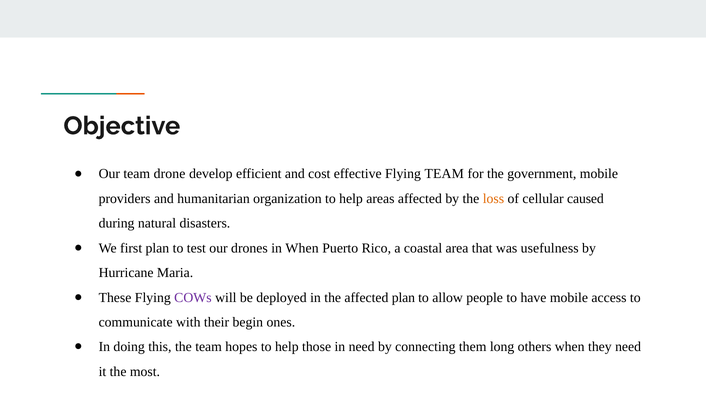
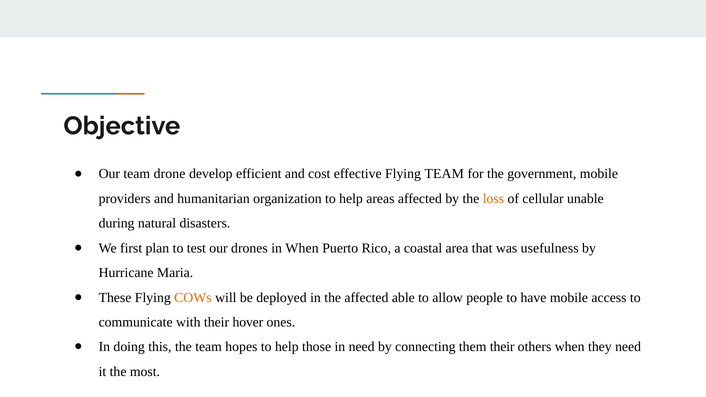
caused: caused -> unable (585, 199)
COWs colour: purple -> orange (193, 298)
affected plan: plan -> able (403, 298)
begin: begin -> hover (248, 322)
them long: long -> their (502, 347)
